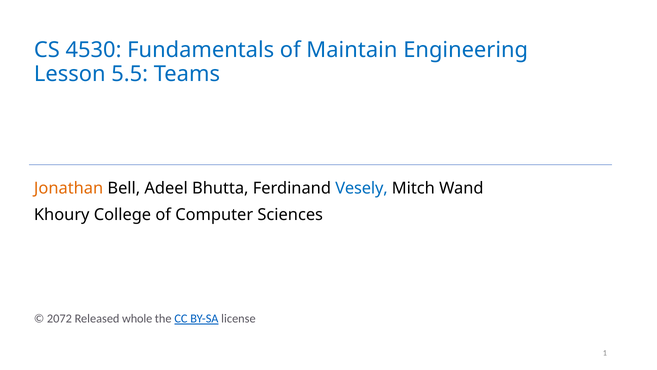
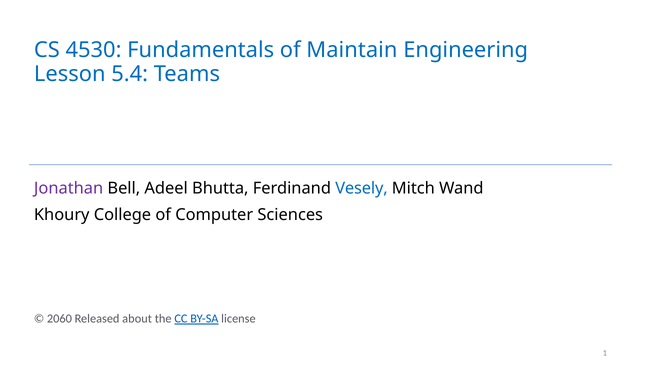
5.5: 5.5 -> 5.4 (130, 74)
Jonathan colour: orange -> purple (69, 188)
2072: 2072 -> 2060 (59, 318)
whole: whole -> about (137, 318)
